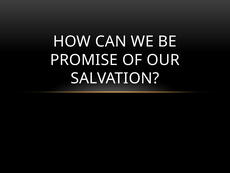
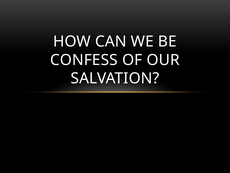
PROMISE: PROMISE -> CONFESS (84, 60)
